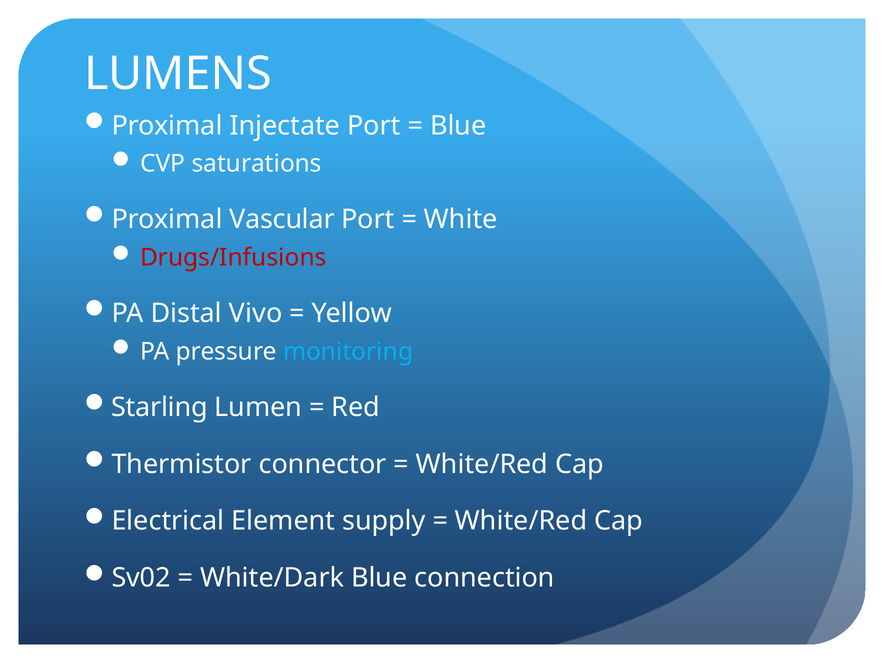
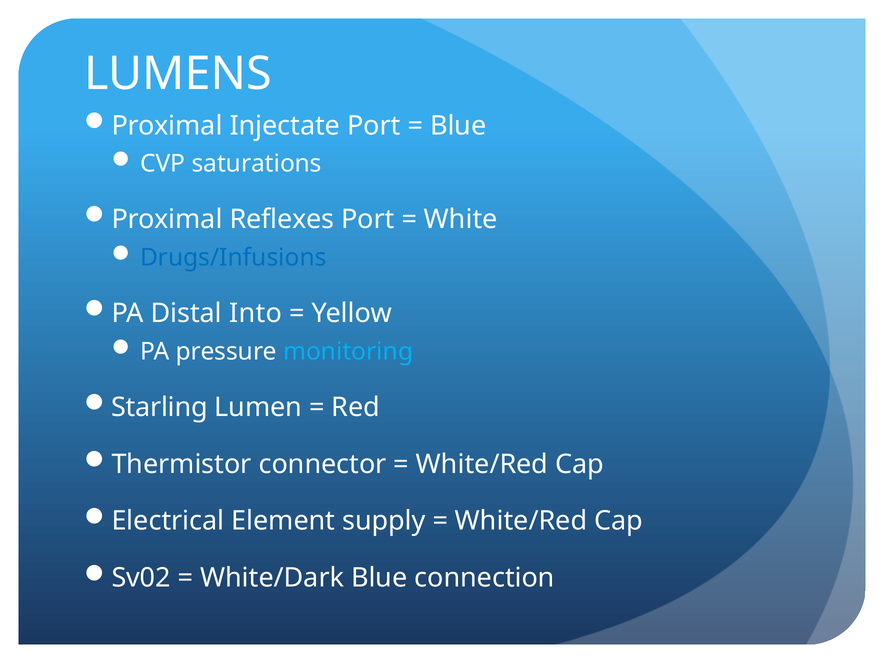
Vascular: Vascular -> Reflexes (282, 219)
Drugs/Infusions colour: red -> blue (233, 258)
Vivo: Vivo -> Into (256, 313)
